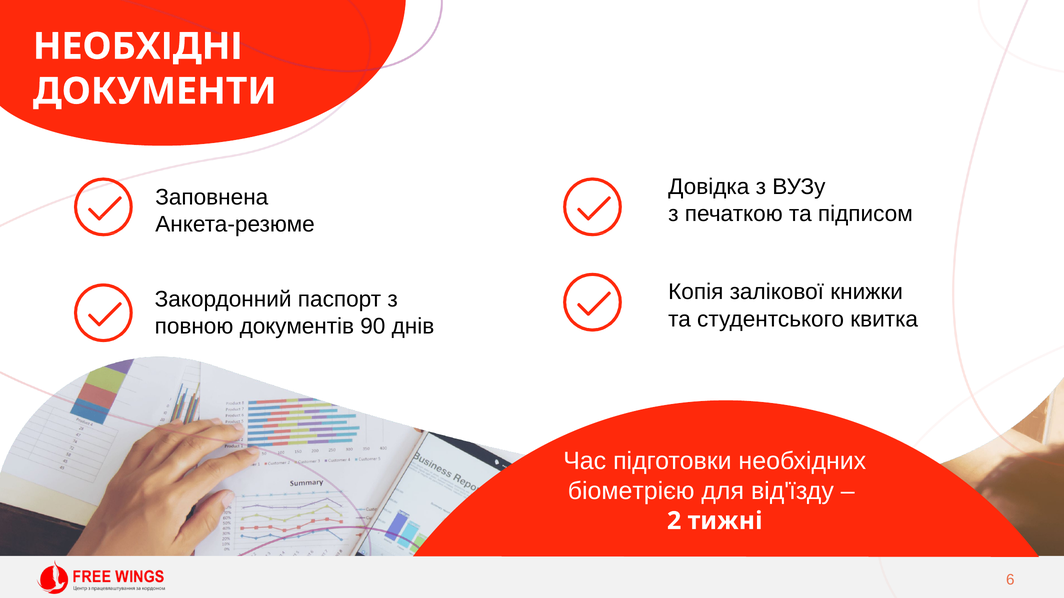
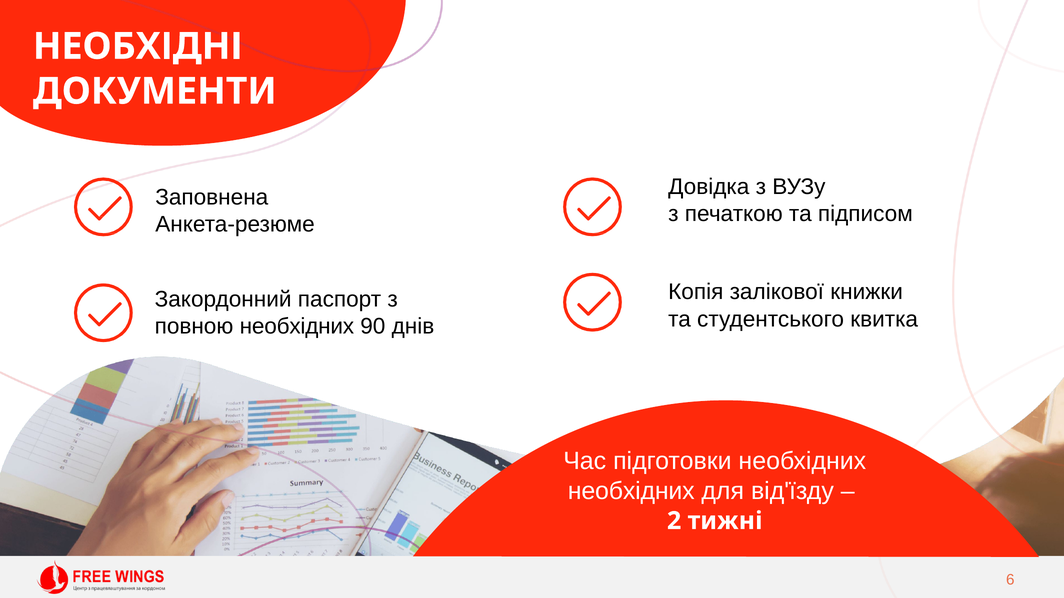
повною документів: документів -> необхідних (297, 327)
біометрією: біометрією -> необхідних (631, 491)
